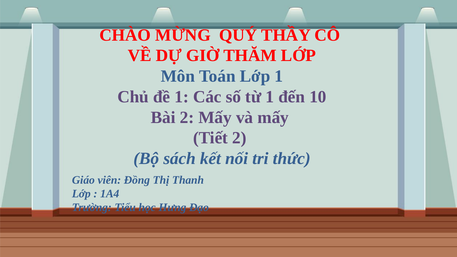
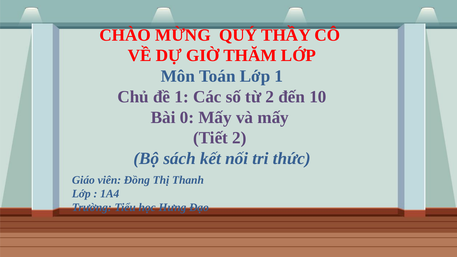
từ 1: 1 -> 2 (270, 97)
Bài 2: 2 -> 0 (187, 117)
